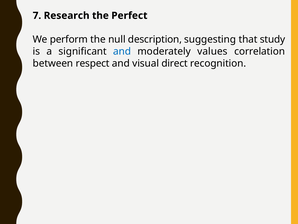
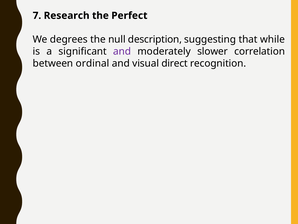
perform: perform -> degrees (69, 39)
study: study -> while (273, 39)
and colour: blue -> purple (122, 51)
values: values -> slower (213, 51)
respect: respect -> ordinal (93, 63)
